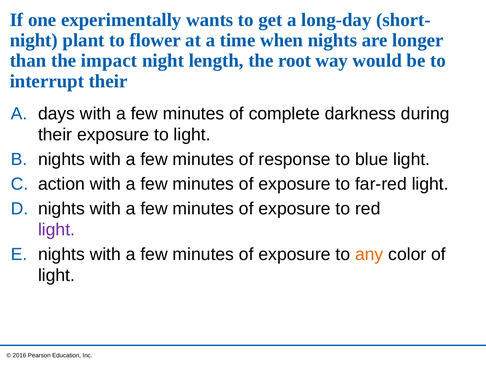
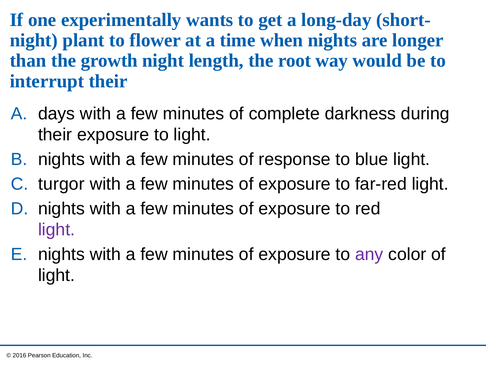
impact: impact -> growth (109, 61)
action: action -> turgor (61, 184)
any colour: orange -> purple (369, 254)
